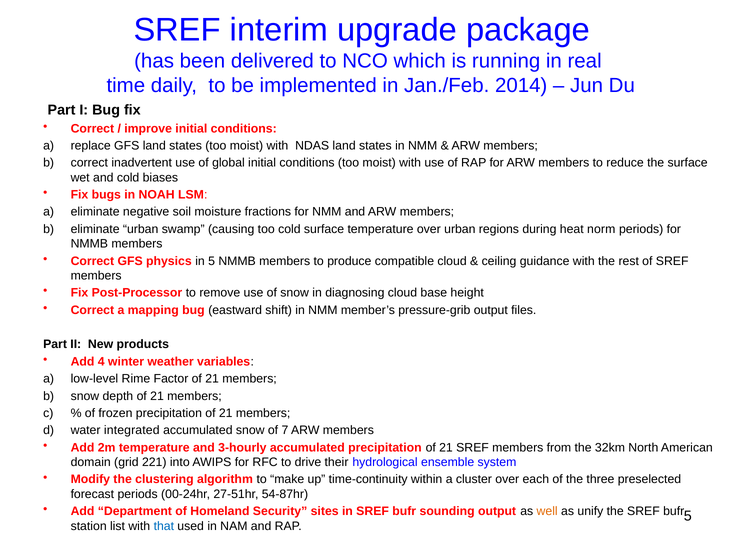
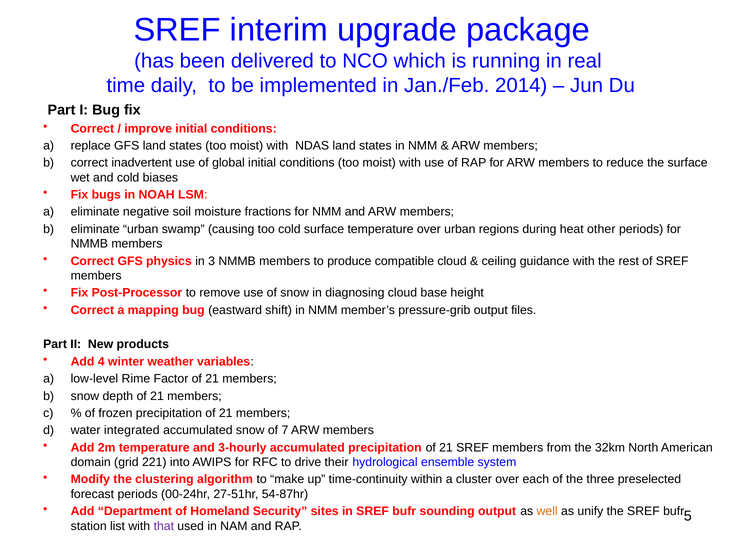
norm: norm -> other (601, 229)
in 5: 5 -> 3 (212, 261)
that colour: blue -> purple (164, 526)
